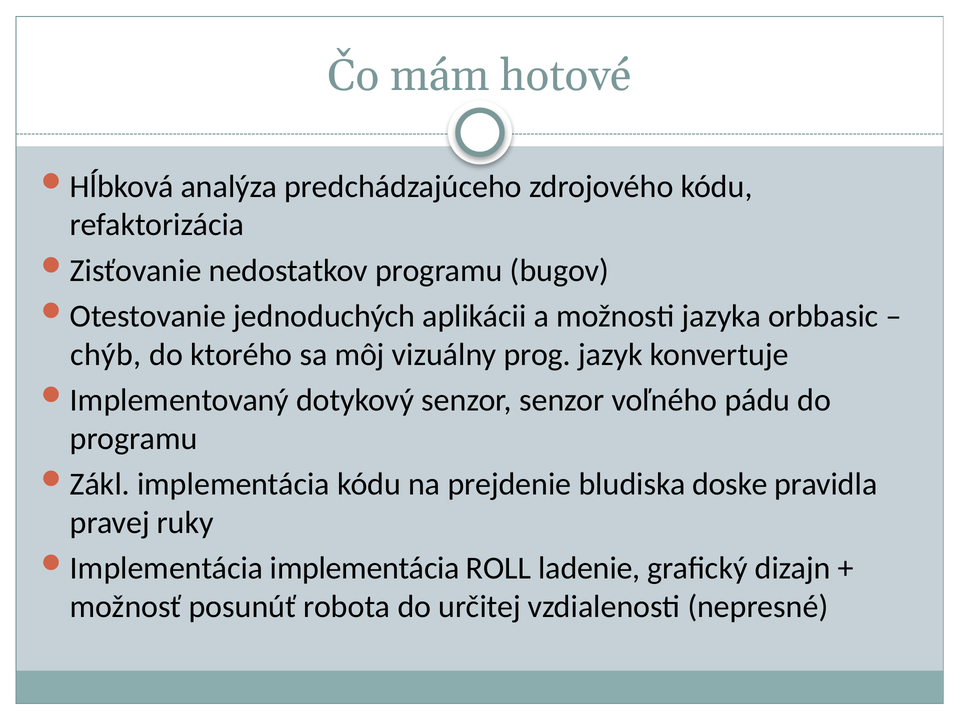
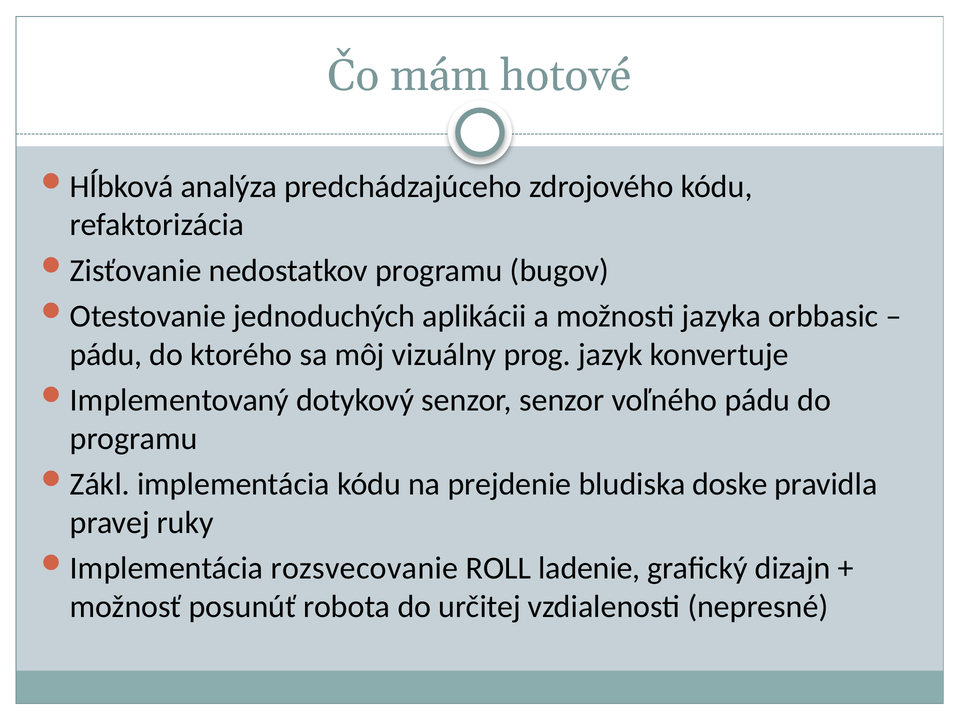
chýb: chýb -> pádu (106, 355)
implementácia: implementácia -> rozsvecovanie (364, 568)
